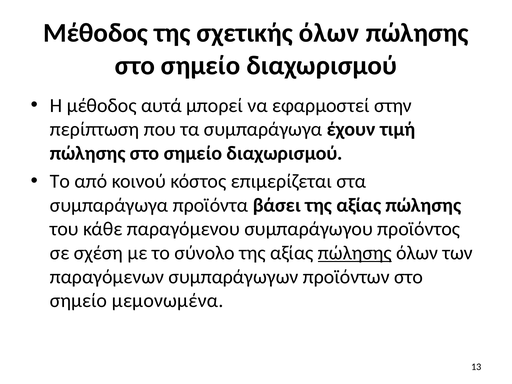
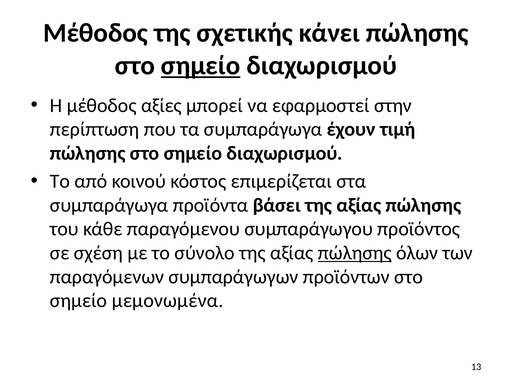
σχετικής όλων: όλων -> κάνει (329, 33)
σημείο underline: none -> present (201, 65)
αυτά: αυτά -> αξίες (161, 106)
